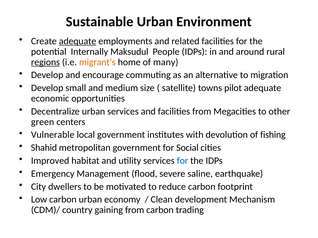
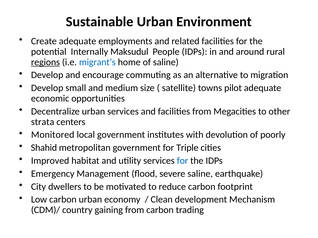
adequate underline: present -> none (78, 41)
migrant’s colour: orange -> blue (97, 62)
of many: many -> saline (166, 62)
green: green -> strata (43, 122)
Vulnerable: Vulnerable -> Monitored (53, 135)
fishing: fishing -> poorly (273, 135)
Social: Social -> Triple (187, 148)
